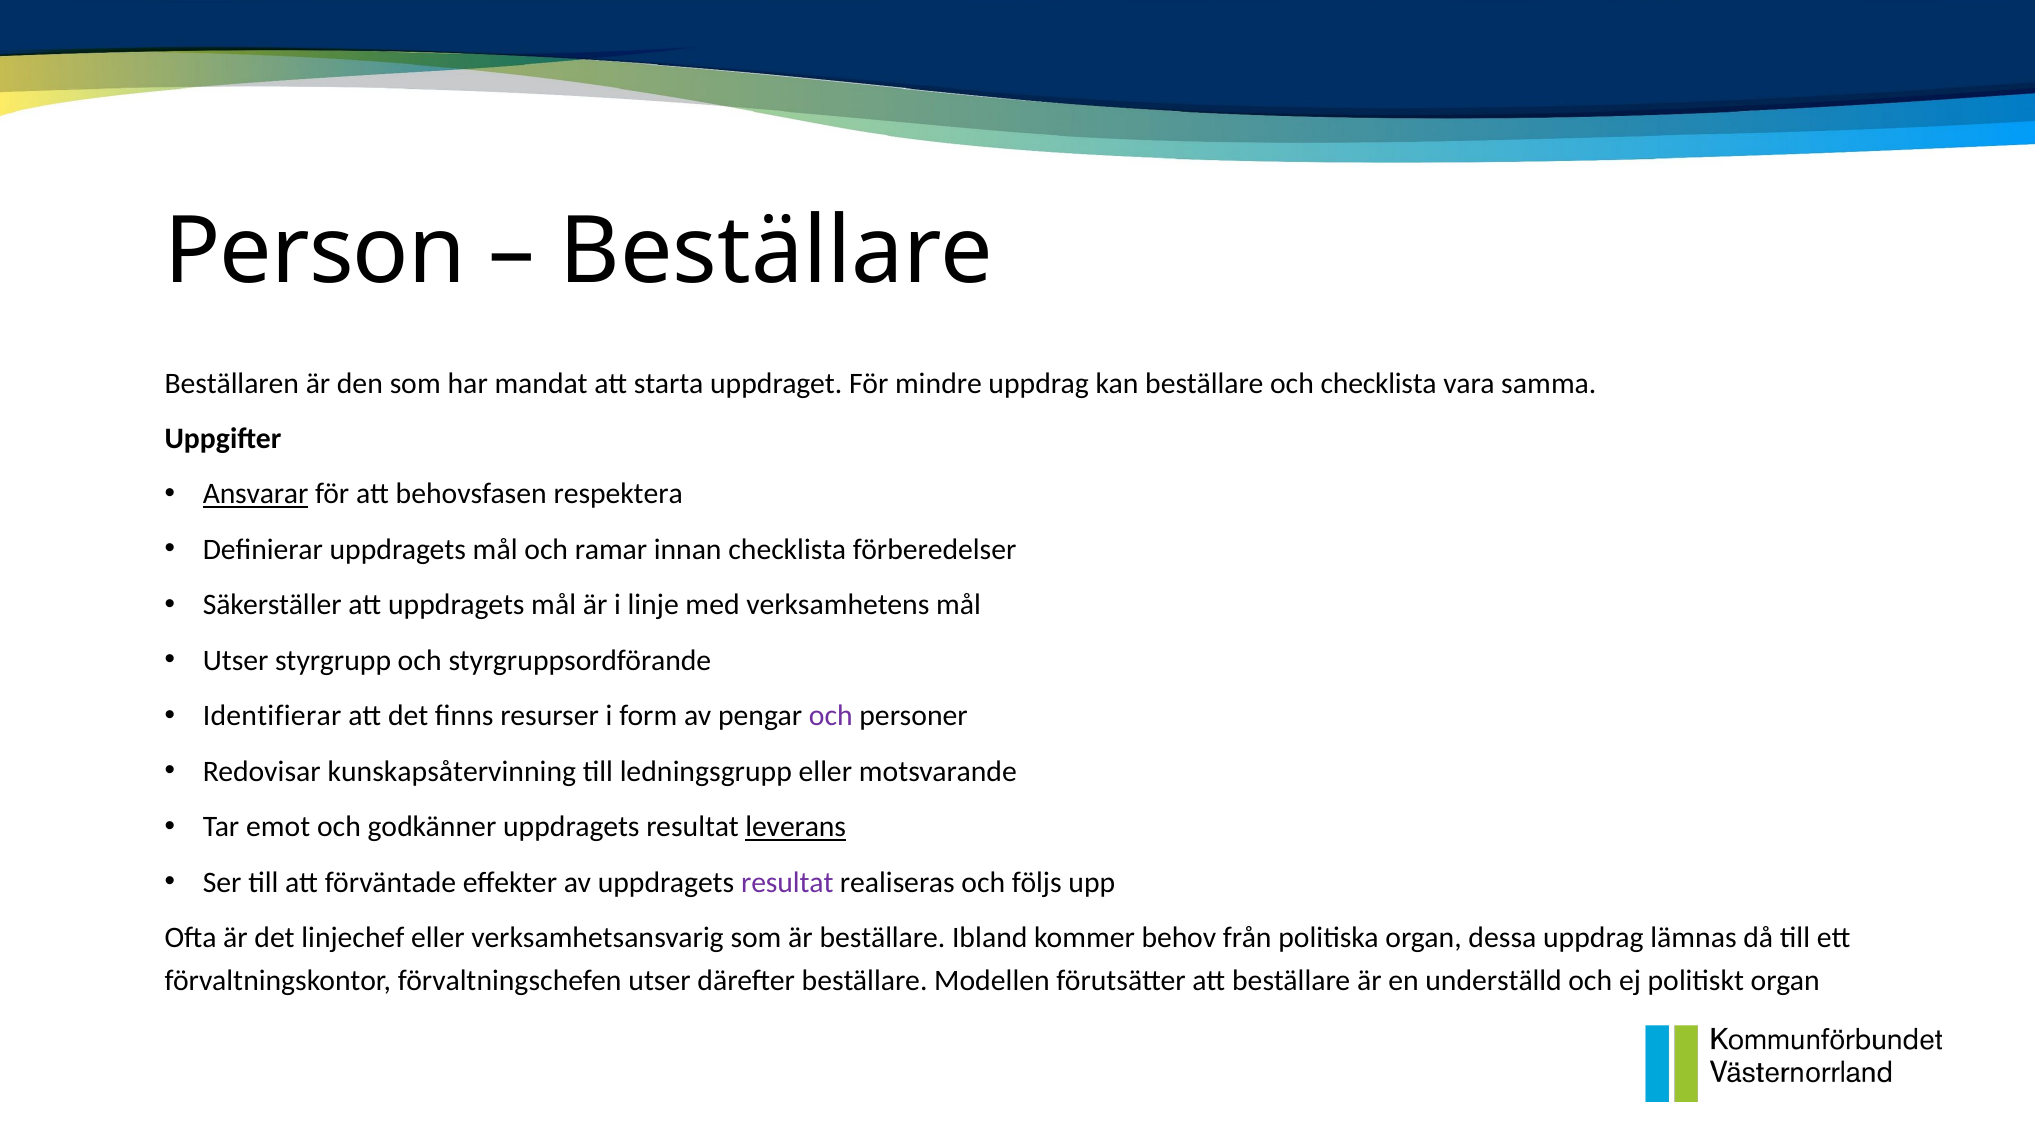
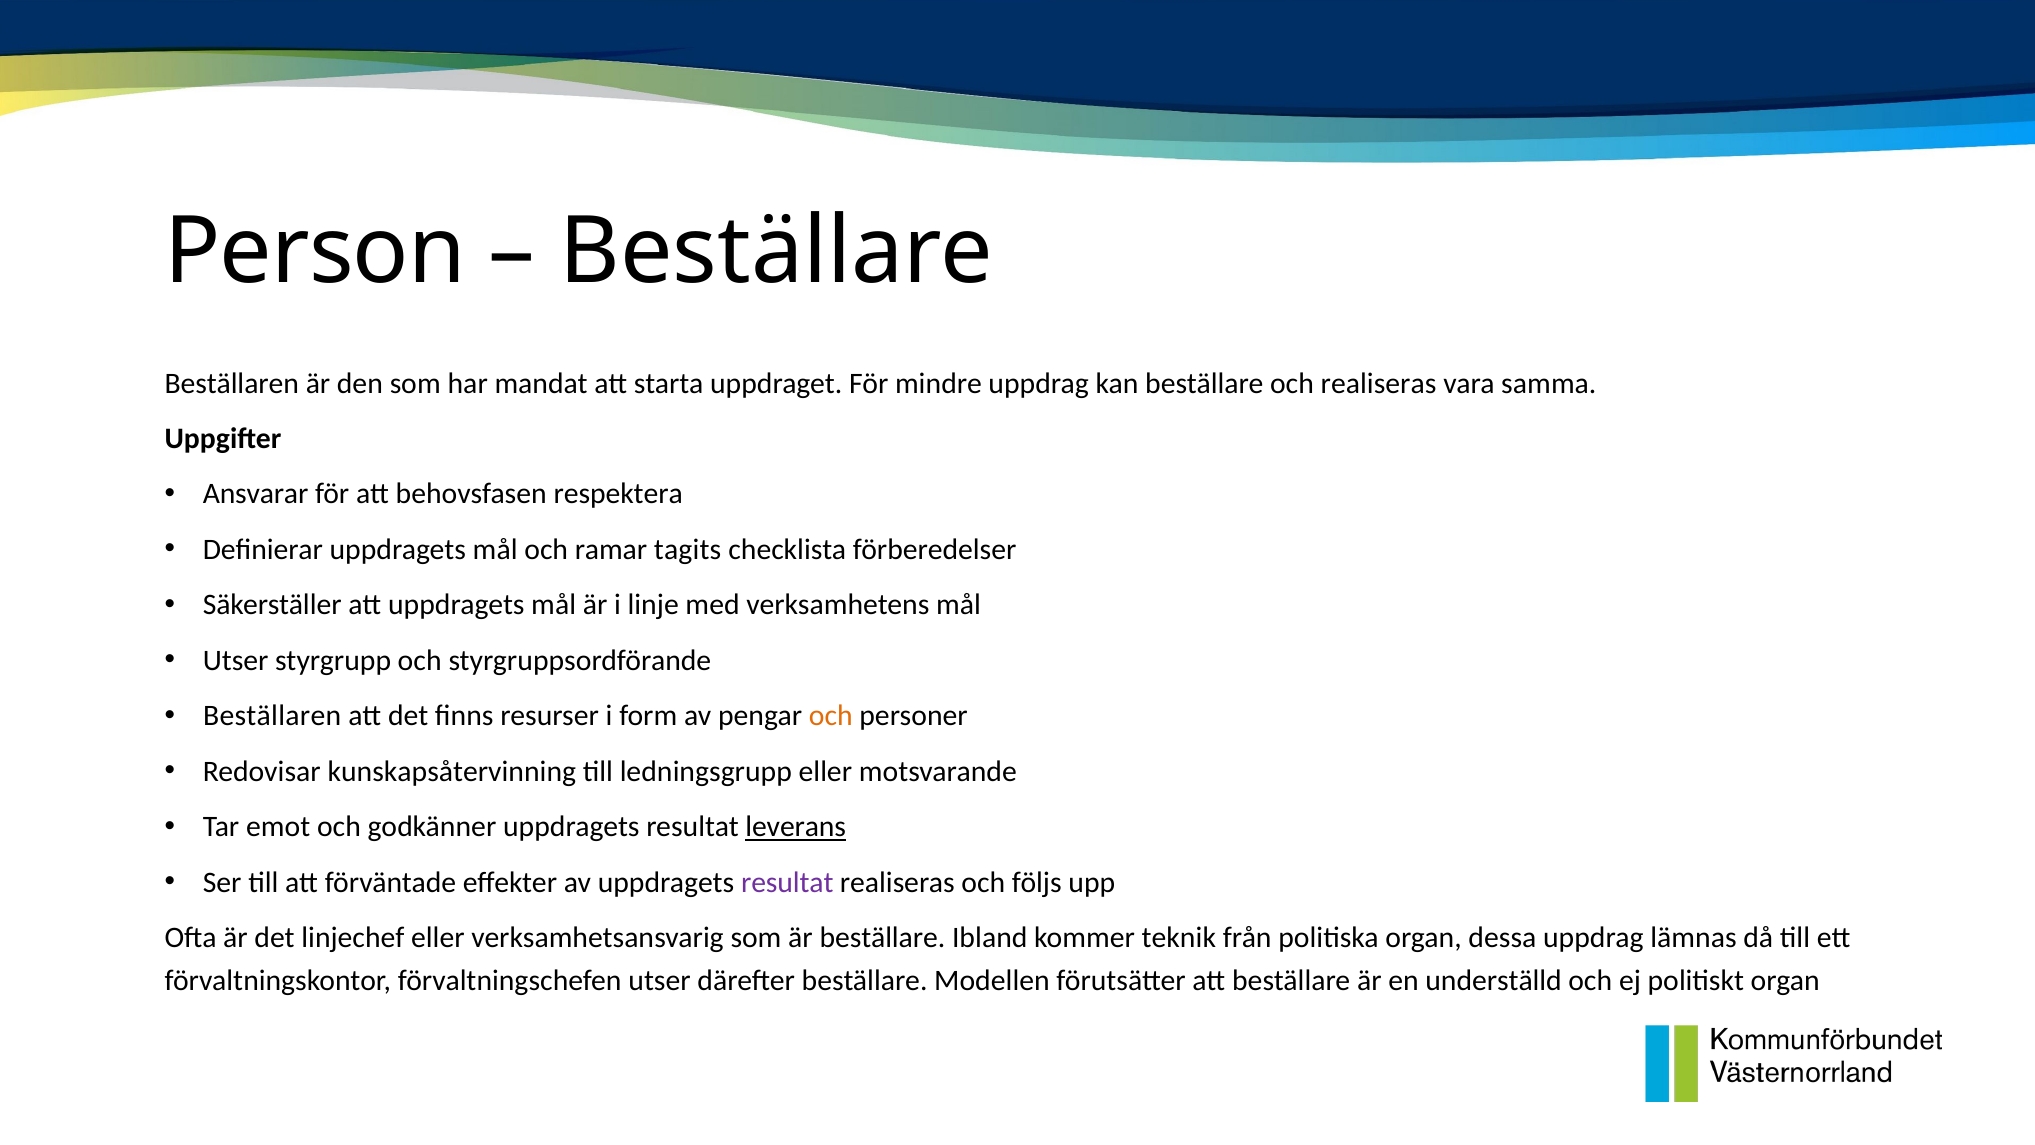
och checklista: checklista -> realiseras (1379, 383)
Ansvarar underline: present -> none (256, 494)
innan: innan -> tagits (688, 550)
Identifierar: Identifierar -> Beställaren (272, 716)
och colour: purple -> orange (831, 716)
behov: behov -> teknik (1179, 938)
